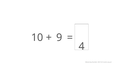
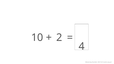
9: 9 -> 2 (59, 38)
